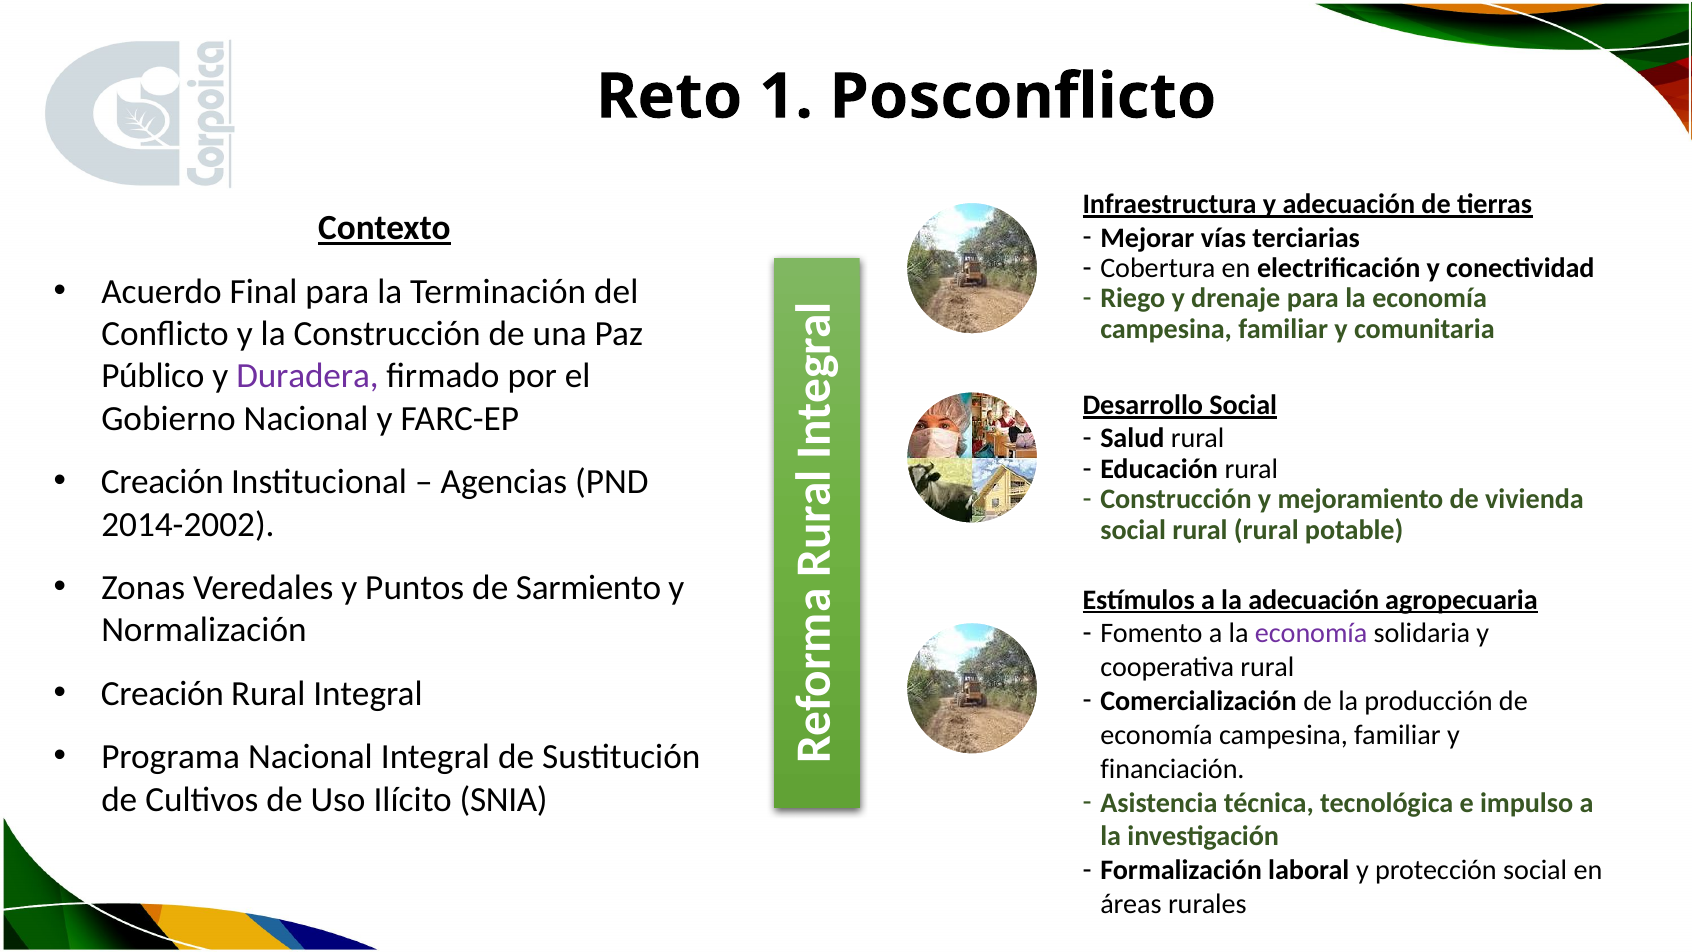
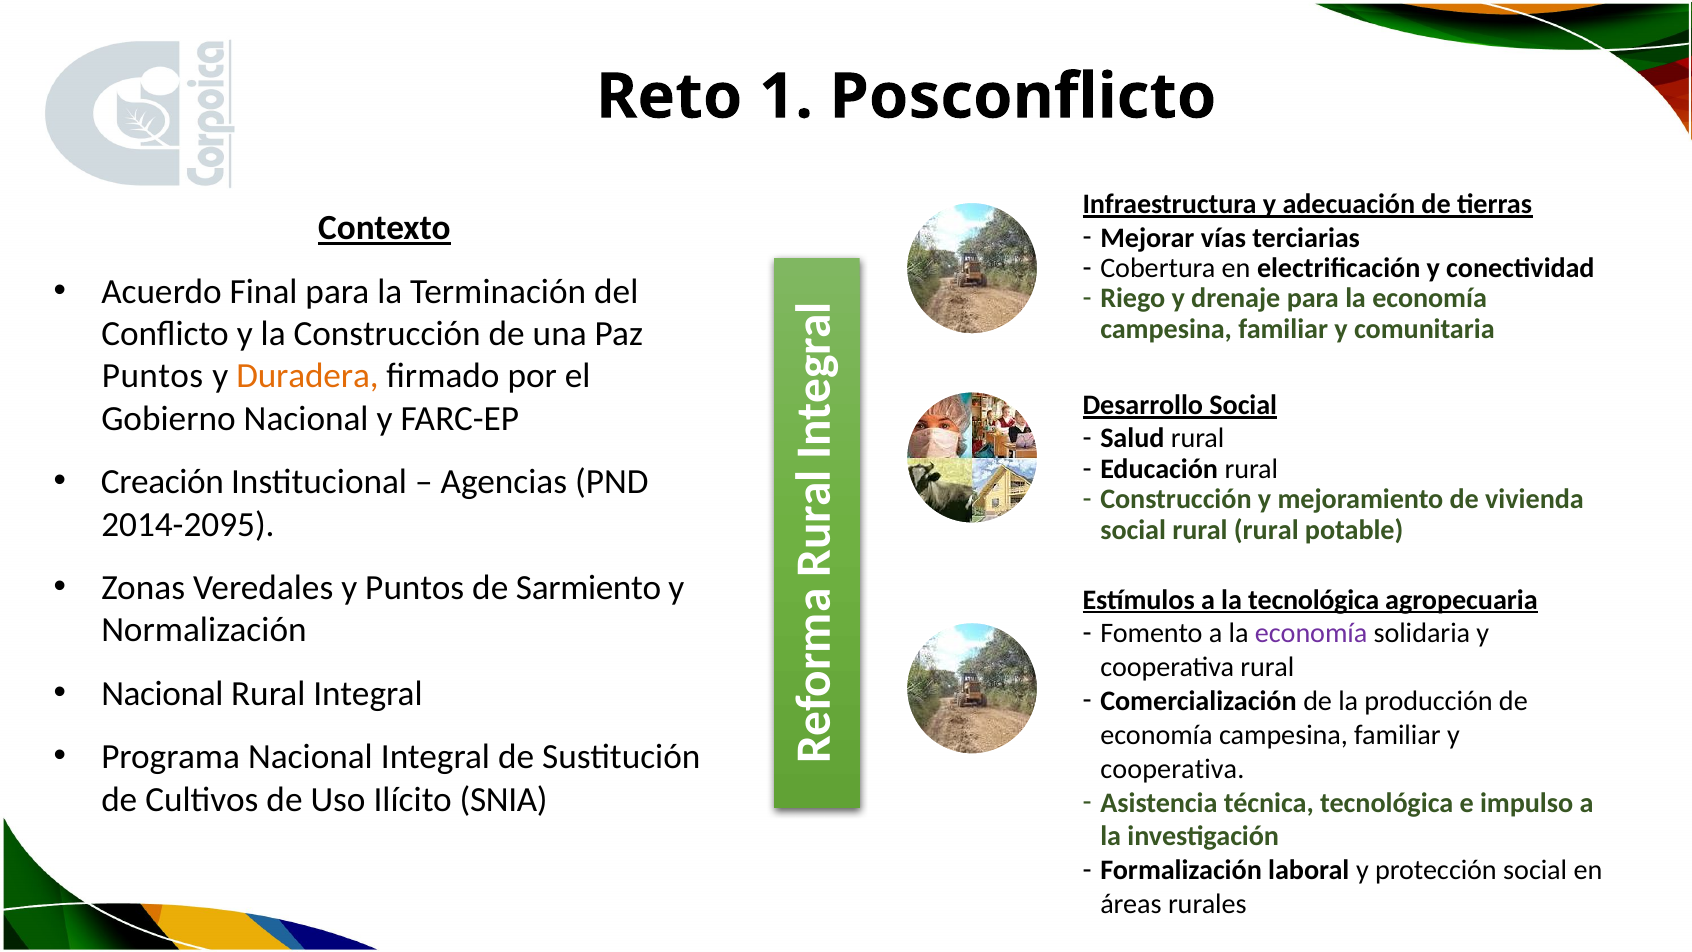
Público: Público -> Puntos (153, 376)
Duradera colour: purple -> orange (307, 376)
2014-2002: 2014-2002 -> 2014-2095 (188, 524)
la adecuación: adecuación -> tecnológica (1314, 600)
Creación: Creación -> Nacional (162, 693)
financiación: financiación -> cooperativa (1172, 769)
